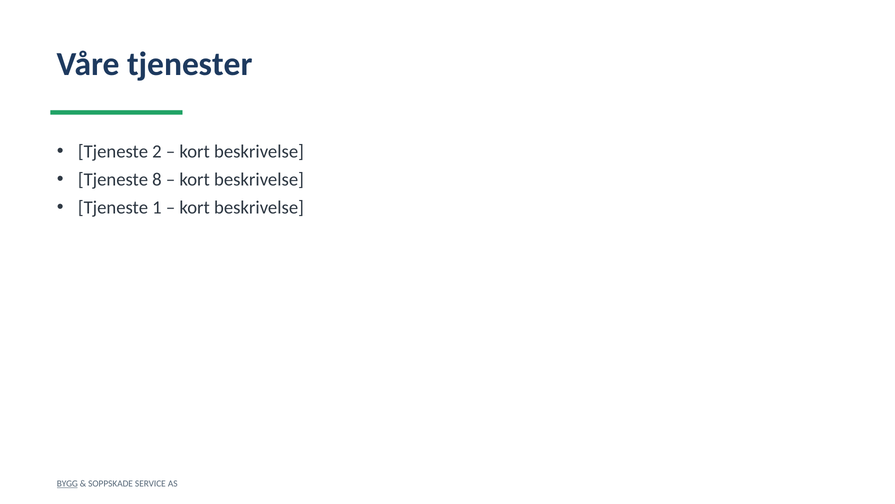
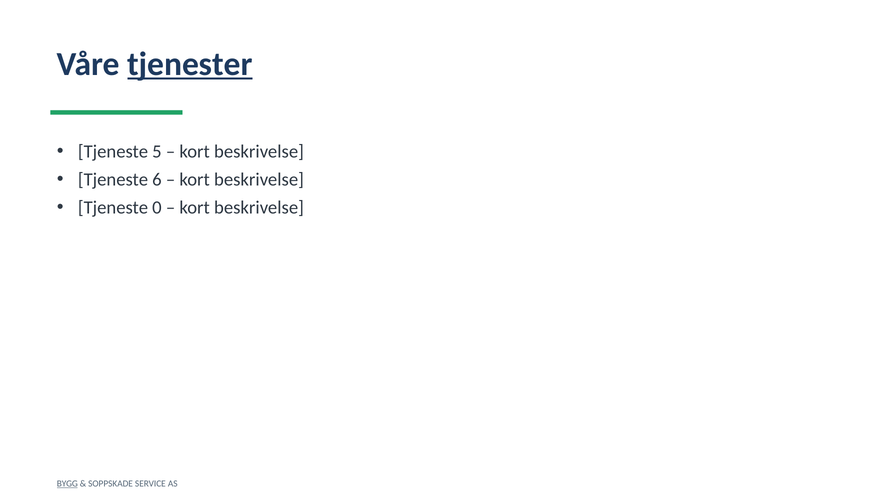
tjenester underline: none -> present (190, 64)
2: 2 -> 5 (157, 152)
8: 8 -> 6 (157, 180)
1: 1 -> 0 (157, 208)
